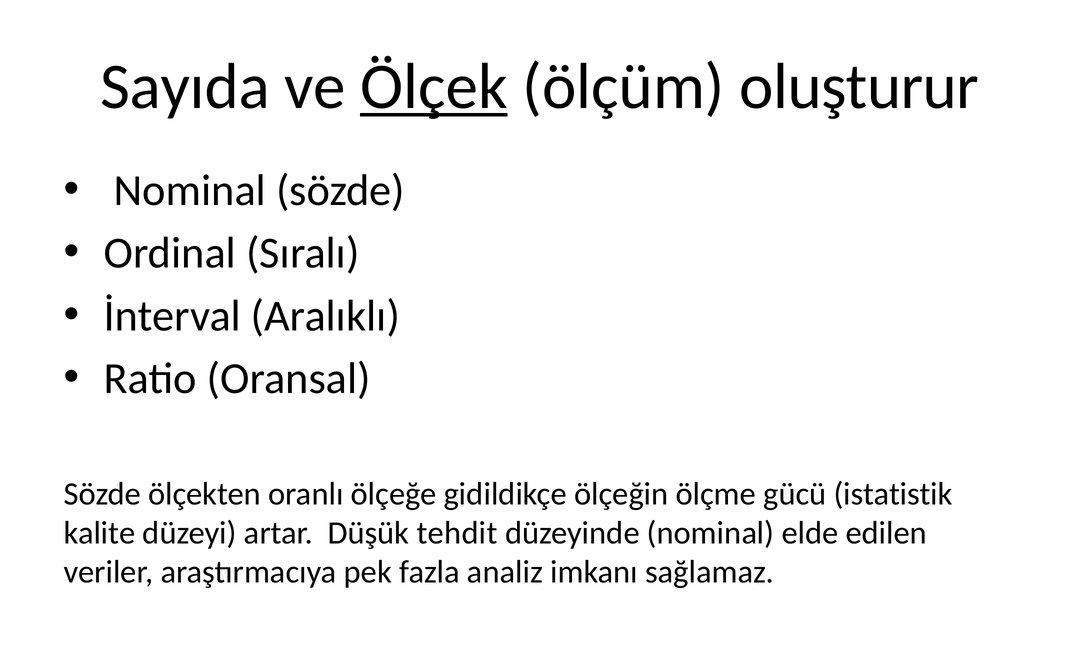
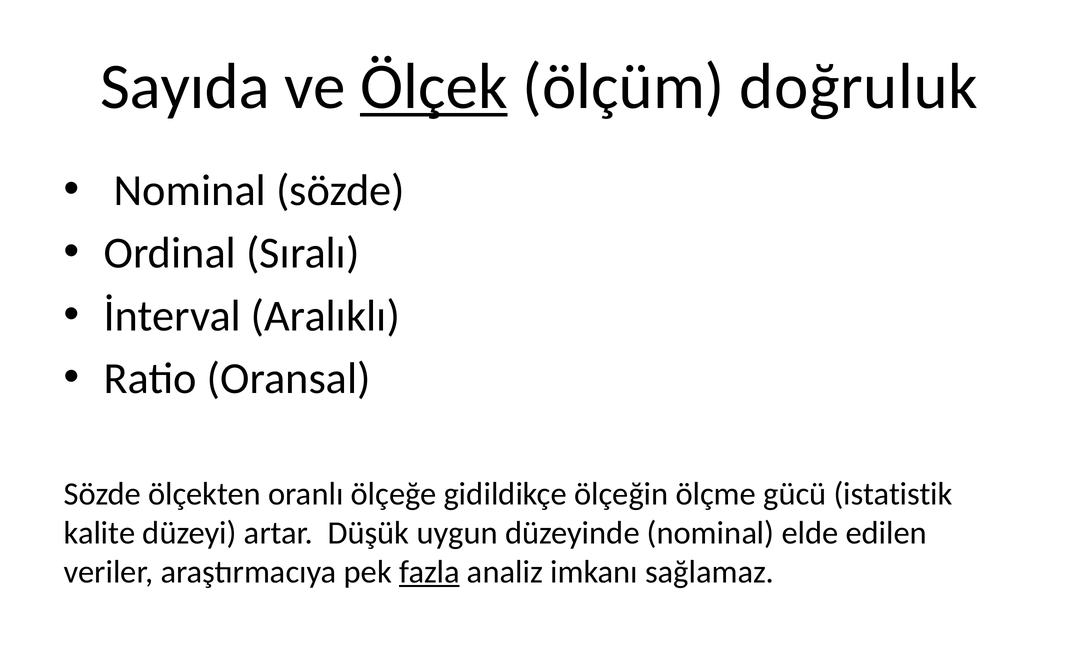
oluşturur: oluşturur -> doğruluk (859, 87)
tehdit: tehdit -> uygun (457, 533)
fazla underline: none -> present (429, 572)
